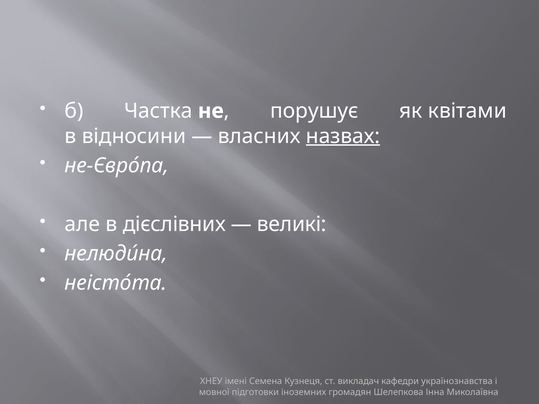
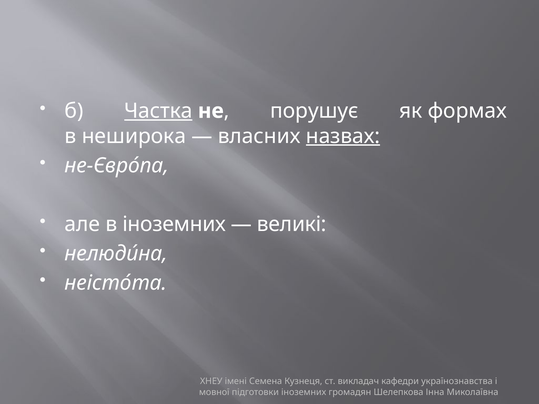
Частка underline: none -> present (158, 111)
квітами: квітами -> формах (467, 111)
відносини: відносини -> неширока (134, 136)
в дієслівних: дієслівних -> іноземних (174, 224)
